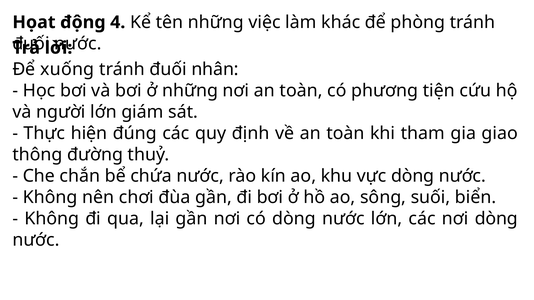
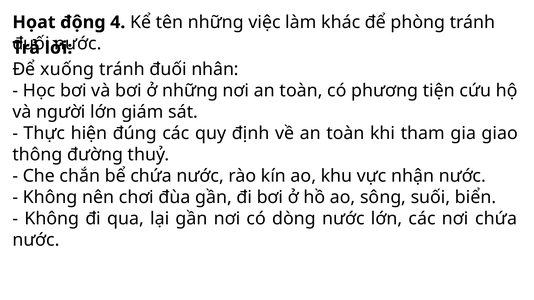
vực dòng: dòng -> nhận (413, 176)
nơi dòng: dòng -> chứa (496, 219)
